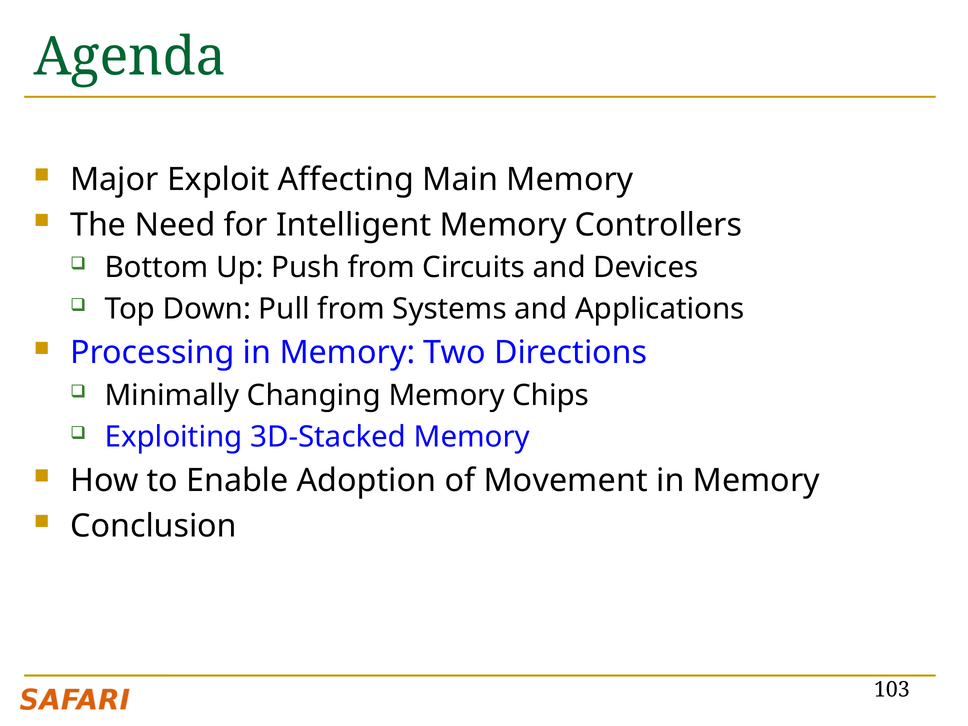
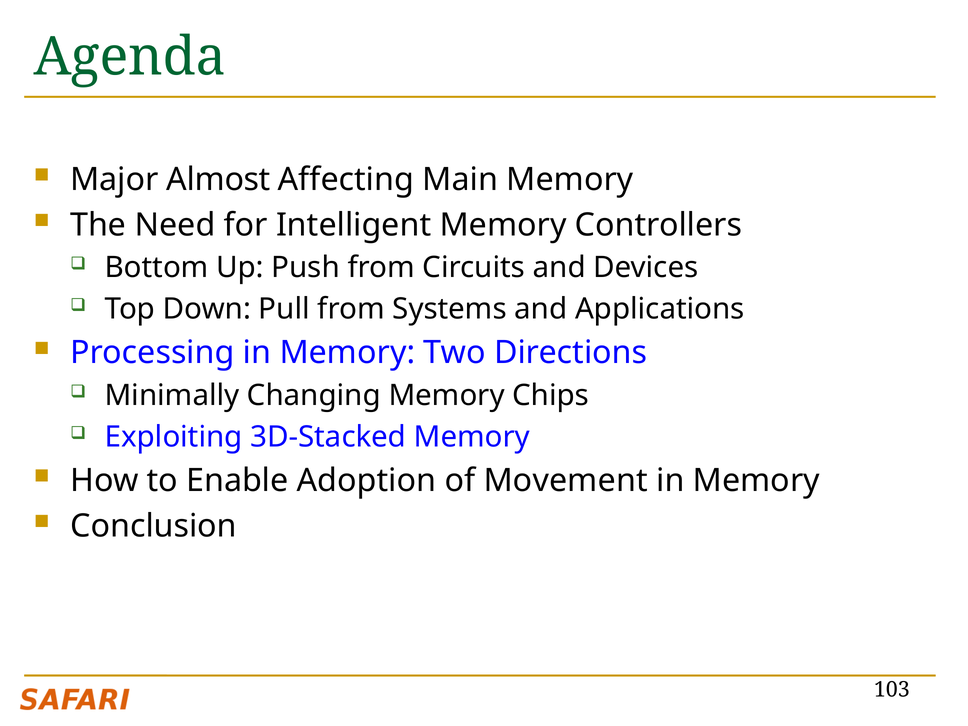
Exploit: Exploit -> Almost (218, 180)
